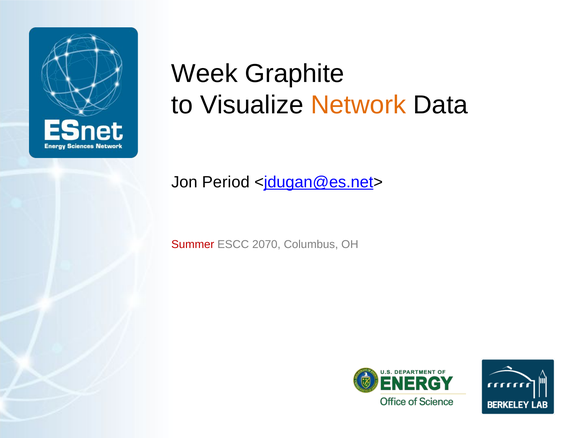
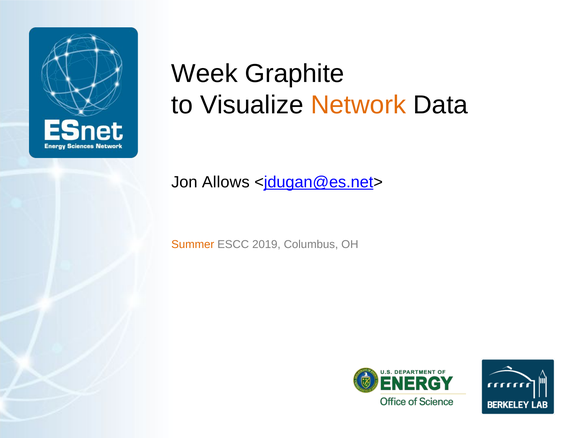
Period: Period -> Allows (226, 182)
Summer colour: red -> orange (193, 245)
2070: 2070 -> 2019 (266, 245)
